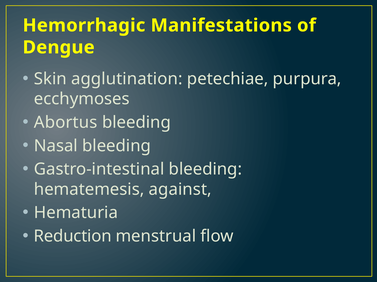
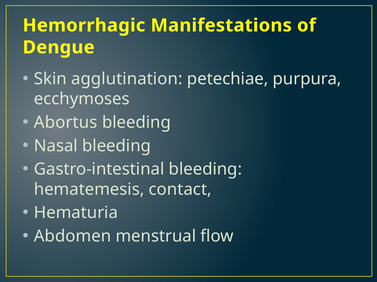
against: against -> contact (180, 190)
Reduction: Reduction -> Abdomen (73, 237)
